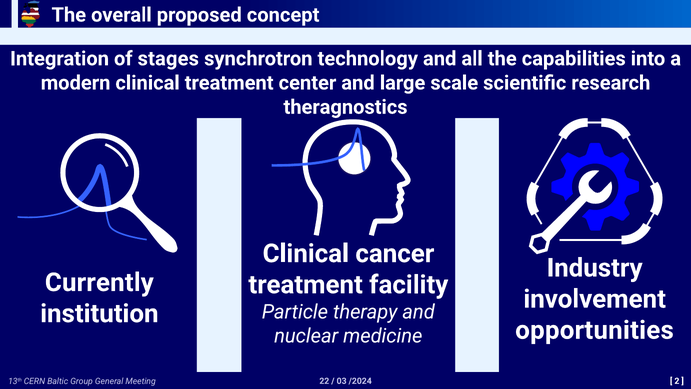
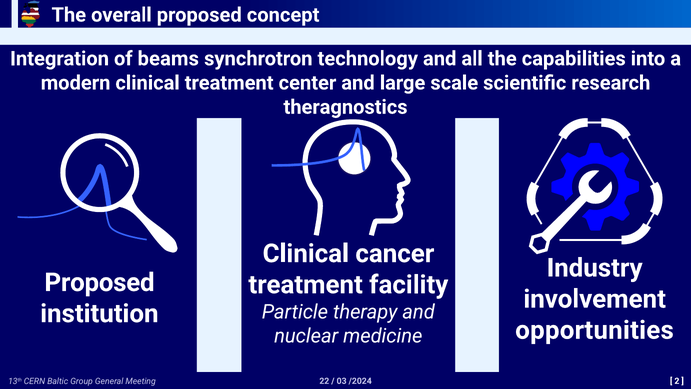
stages: stages -> beams (168, 59)
Currently: Currently -> Proposed (100, 282)
